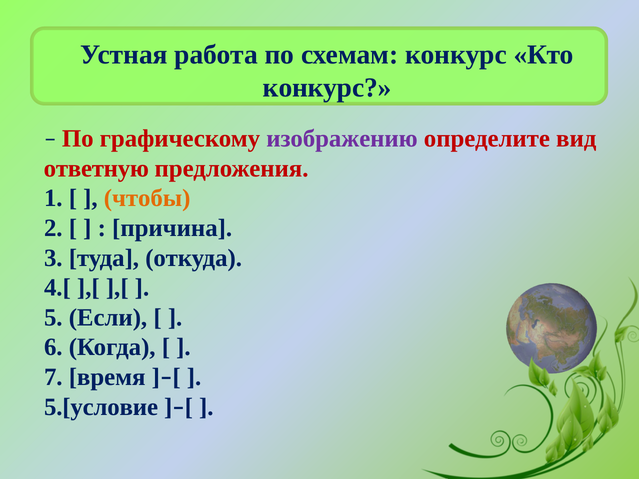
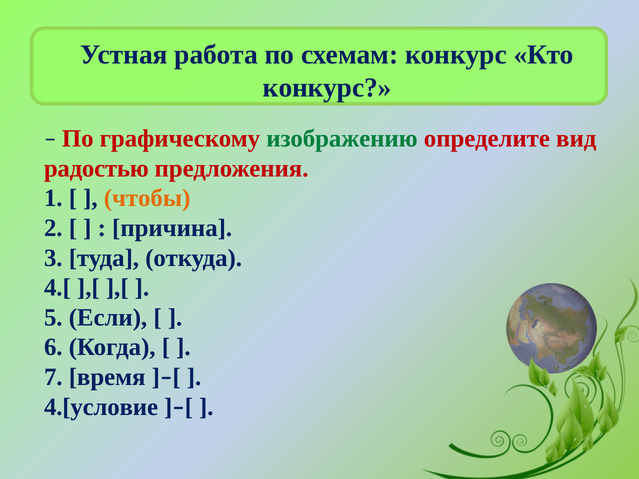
изображению colour: purple -> green (342, 139)
ответную: ответную -> радостью (96, 168)
5.[условие: 5.[условие -> 4.[условие (101, 407)
